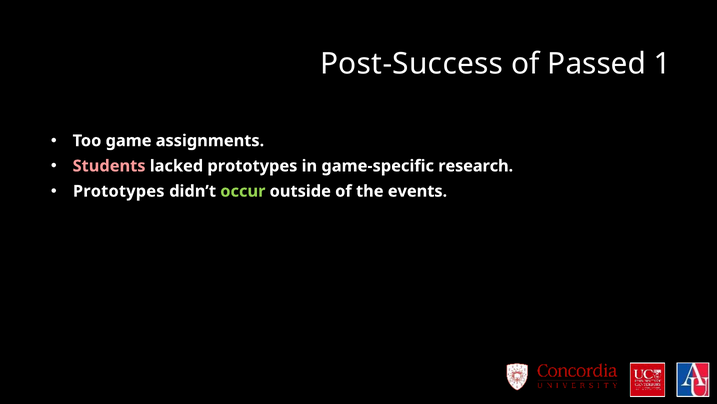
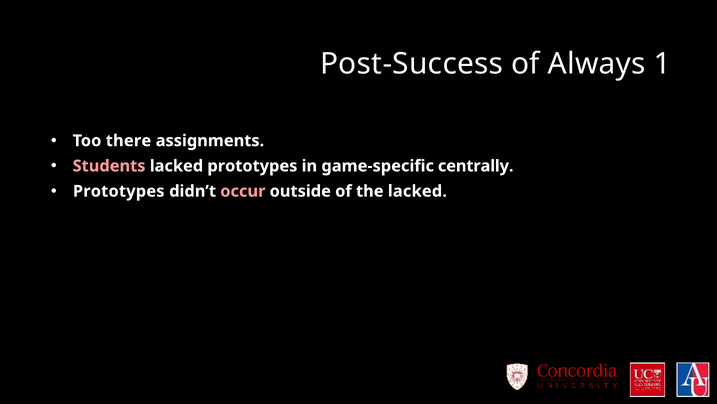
Passed: Passed -> Always (597, 64)
game: game -> there (128, 141)
research: research -> centrally (476, 166)
occur colour: light green -> pink (243, 191)
the events: events -> lacked (417, 191)
